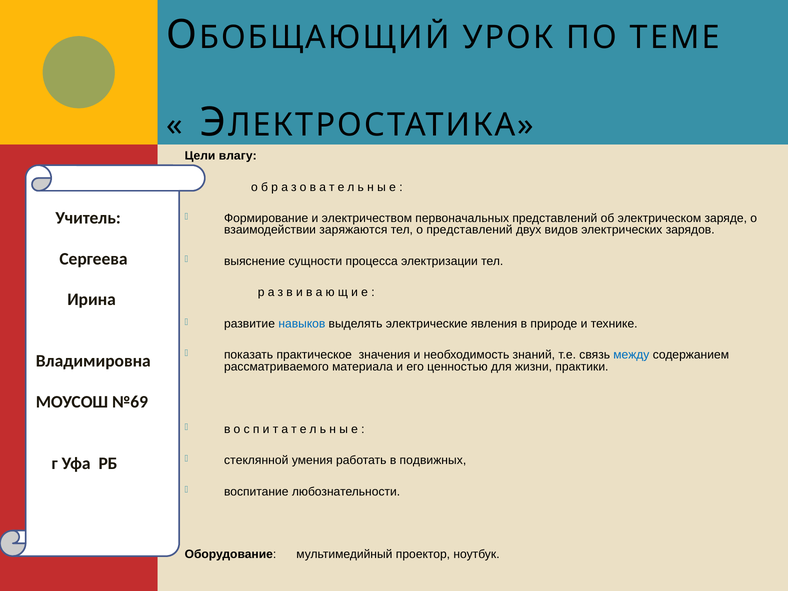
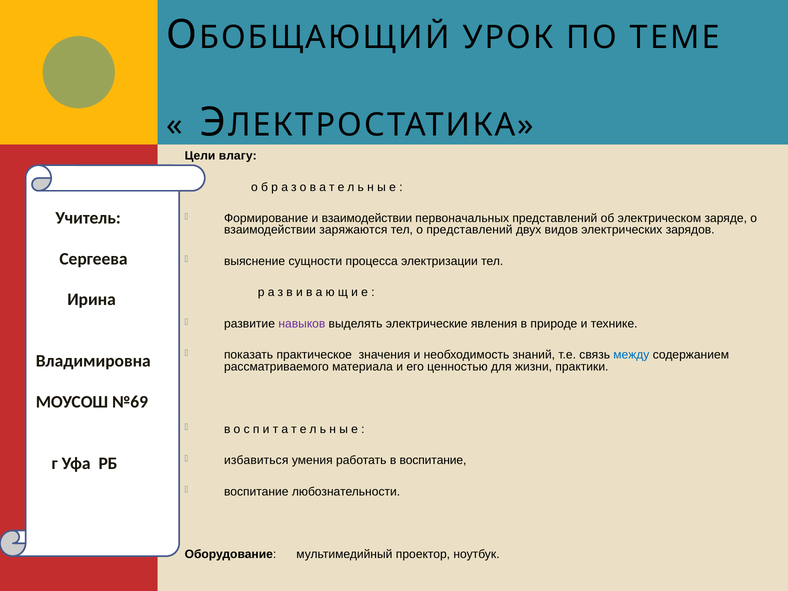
и электричеством: электричеством -> взаимодействии (367, 218)
навыков colour: blue -> purple (302, 324)
стеклянной: стеклянной -> избавиться (256, 460)
в подвижных: подвижных -> воспитание (433, 460)
